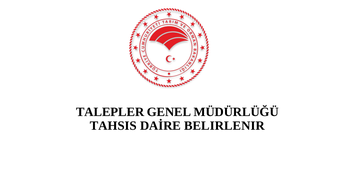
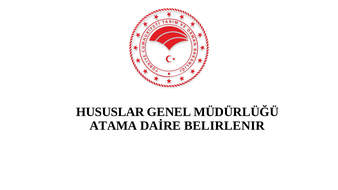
TALEPLER: TALEPLER -> HUSUSLAR (110, 112)
TAHSIS: TAHSIS -> ATAMA (113, 126)
